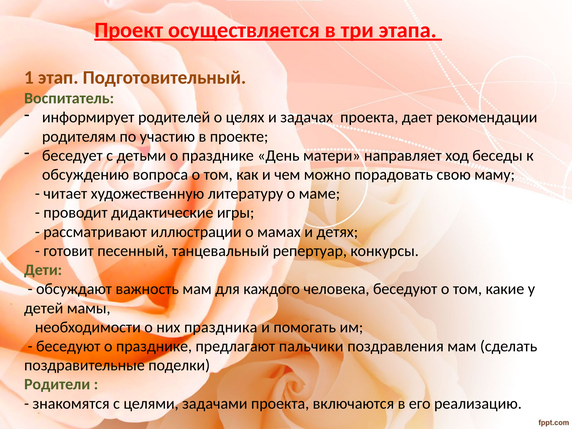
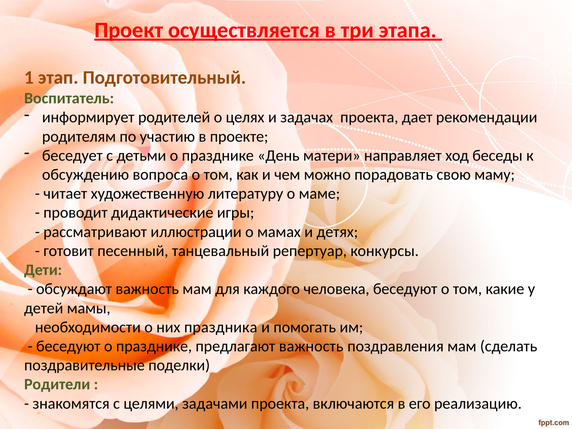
предлагают пальчики: пальчики -> важность (311, 346)
